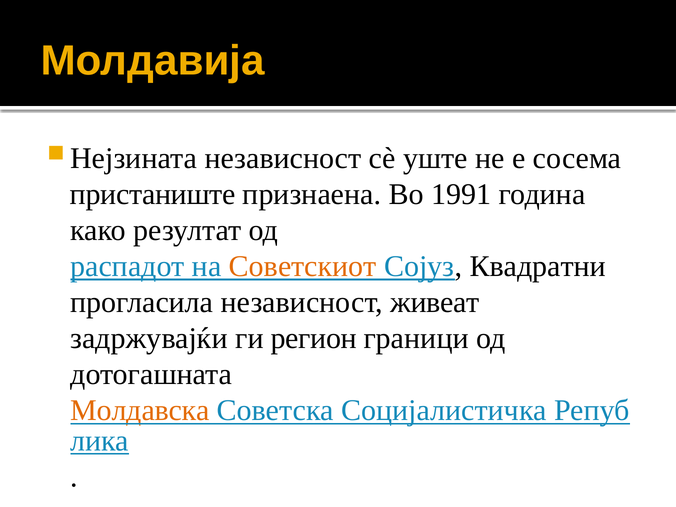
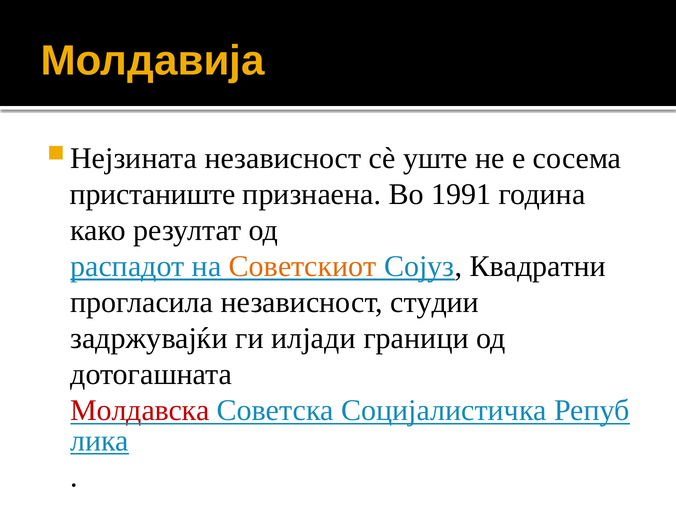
живеат: живеат -> студии (435, 302)
регион: регион -> илјади (314, 338)
Молдавска colour: orange -> red (140, 411)
